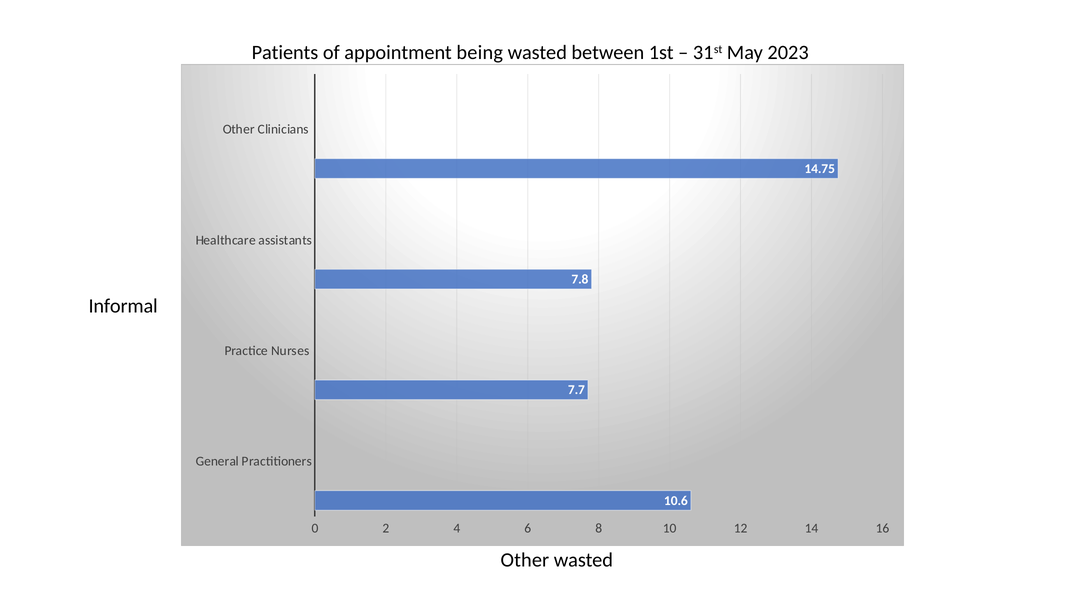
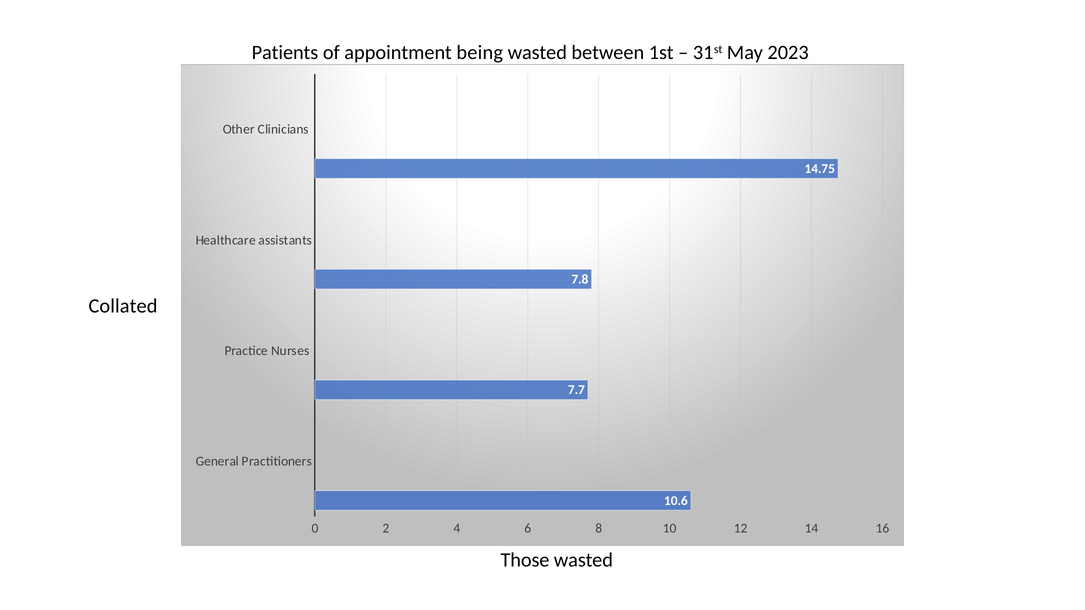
Informal: Informal -> Collated (123, 306)
Other: Other -> Those (525, 560)
